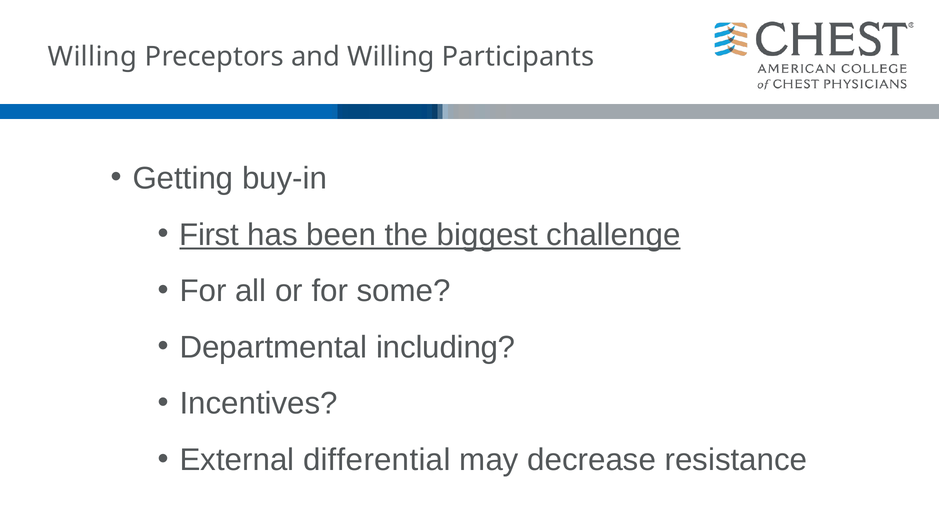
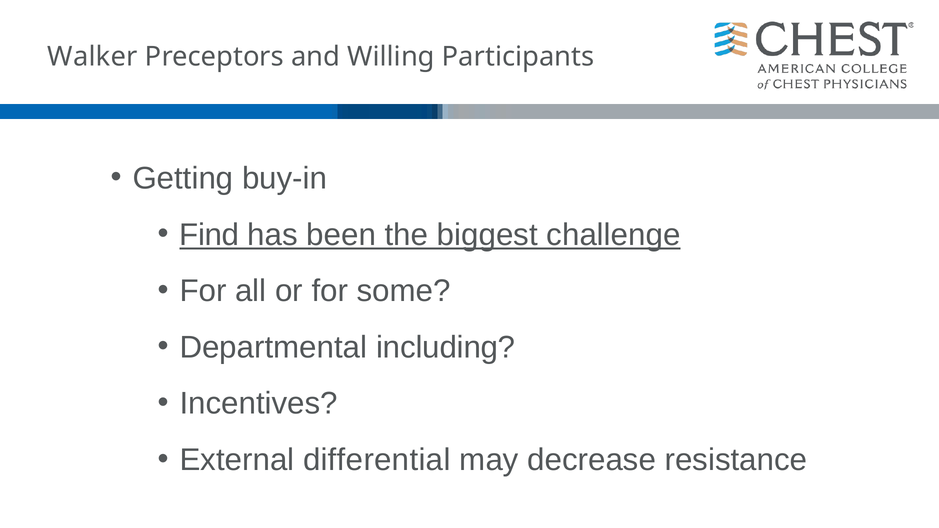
Willing: Willing -> Walker (92, 57)
First: First -> Find (209, 235)
